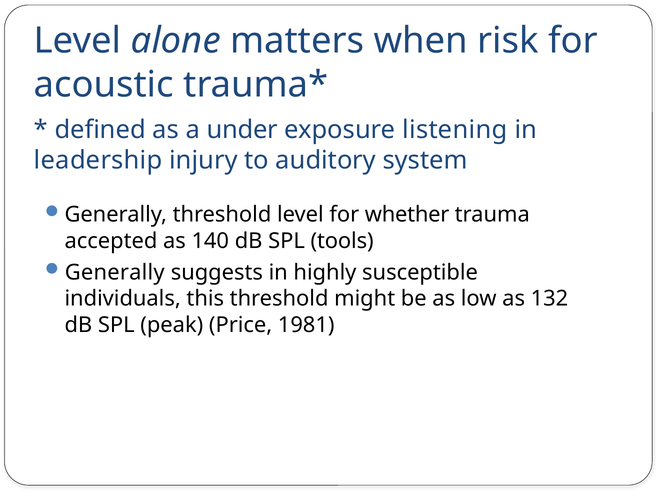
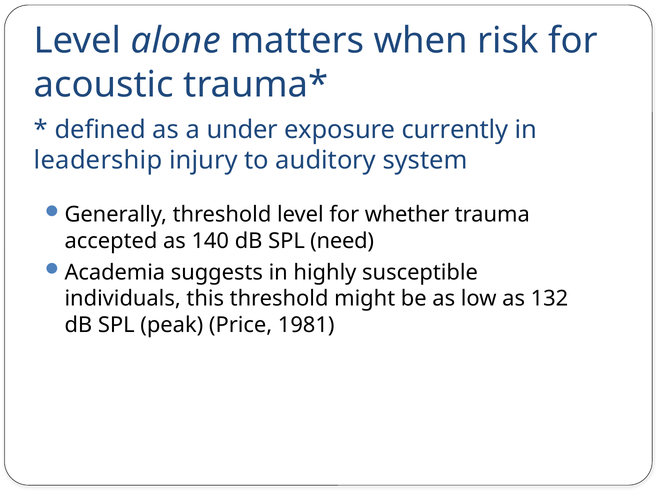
listening: listening -> currently (455, 130)
tools: tools -> need (342, 241)
Generally: Generally -> Academia (115, 273)
